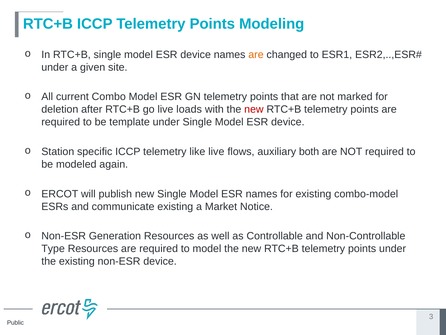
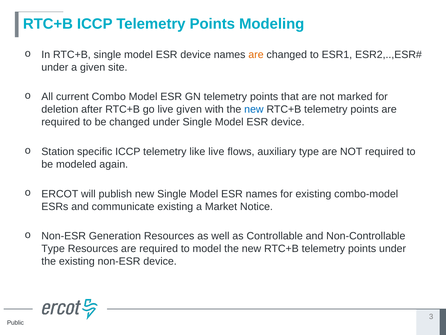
live loads: loads -> given (189, 109)
new colour: red -> blue (254, 109)
be template: template -> changed (130, 122)
auxiliary both: both -> type (309, 151)
